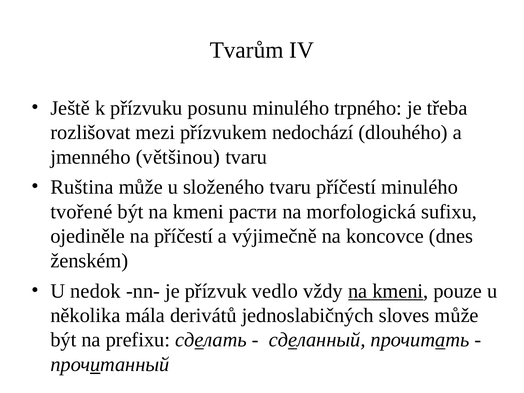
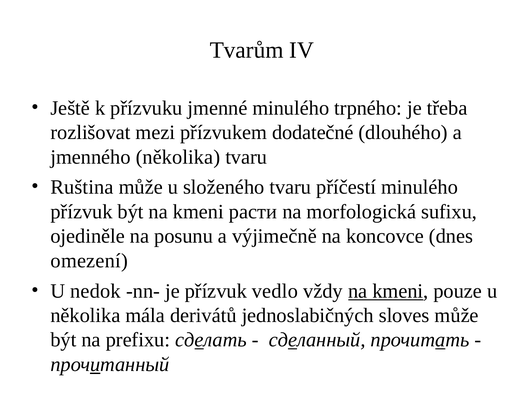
posunu: posunu -> jmenné (217, 108)
nedochází: nedochází -> dodatečné (313, 133)
jmenného většinou: většinou -> několika (178, 157)
tvořené: tvořené -> přízvuk (82, 212)
na příčestí: příčestí -> posunu (184, 236)
ženském: ženském -> omezení (89, 261)
